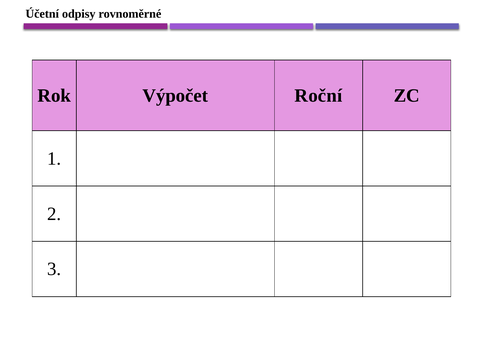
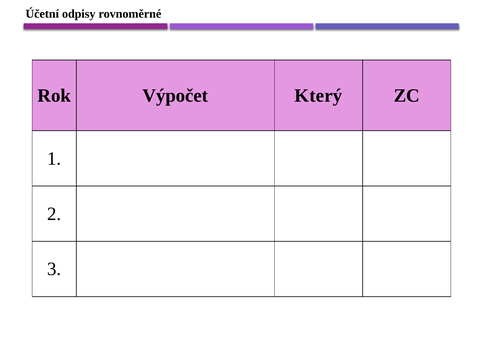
Roční: Roční -> Který (318, 96)
